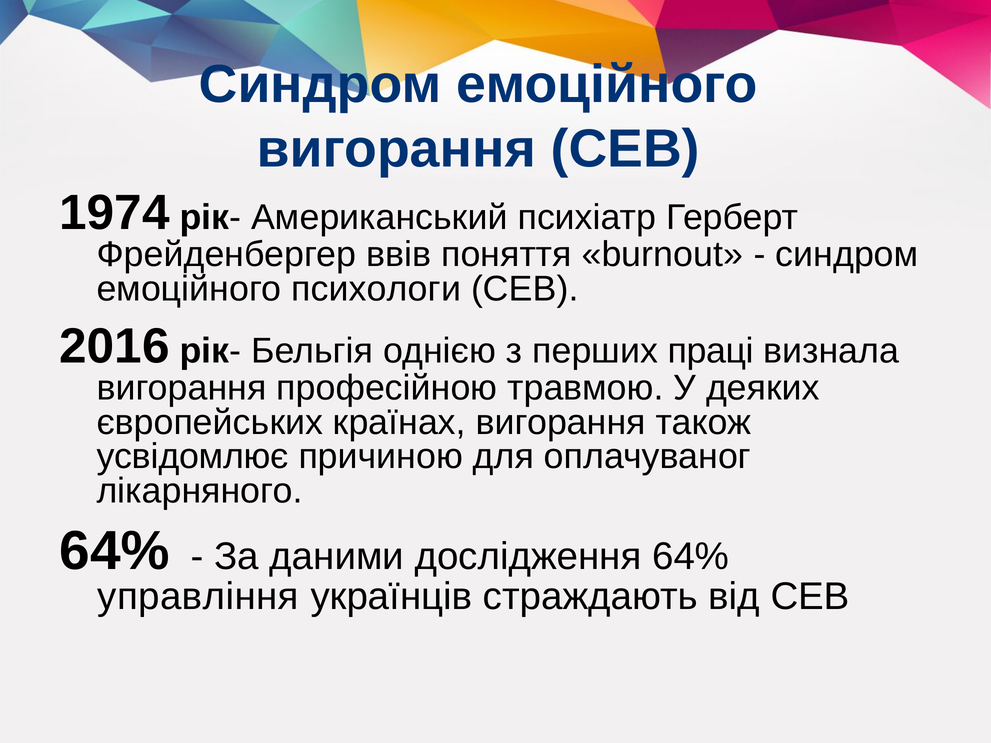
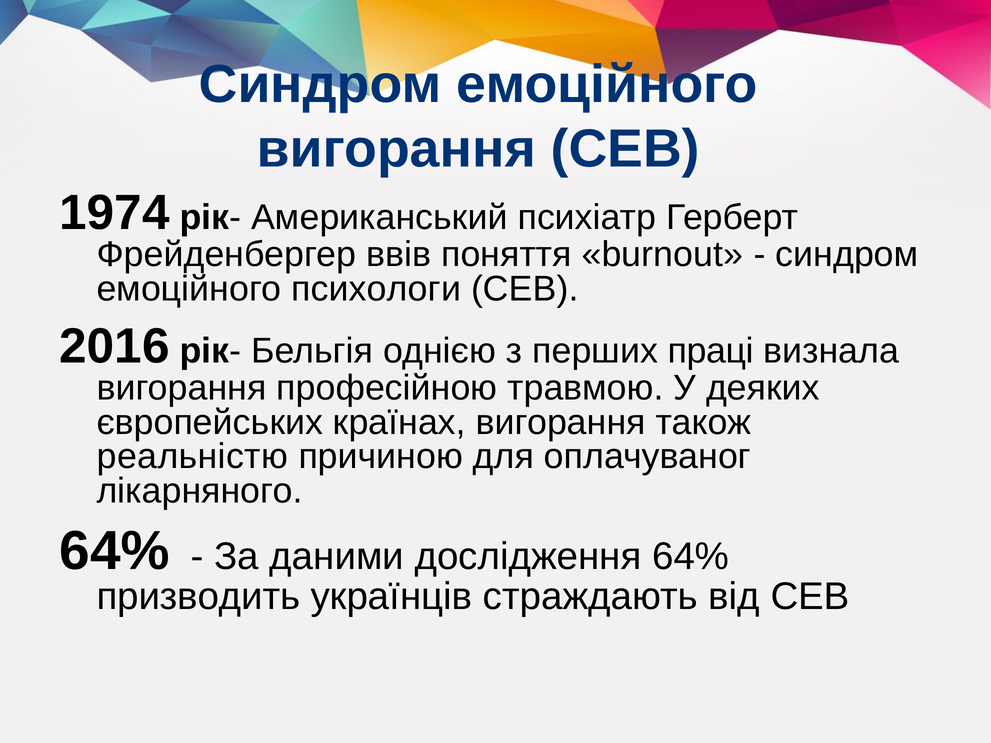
усвідомлює: усвідомлює -> реальністю (192, 457)
управління: управління -> призводить (198, 597)
